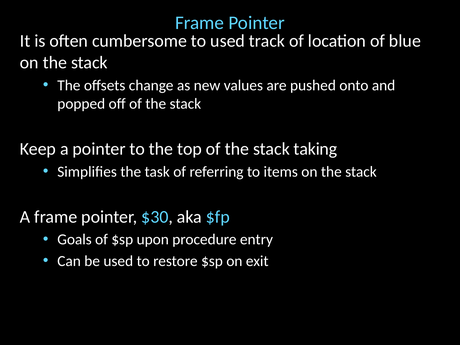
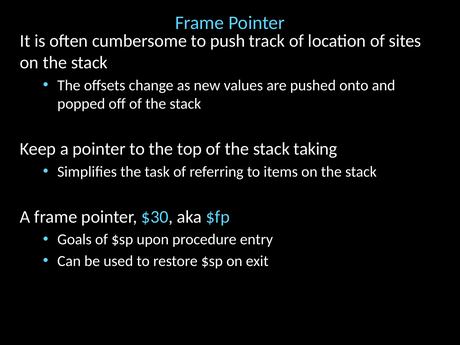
to used: used -> push (228, 41)
blue: blue -> sites (405, 41)
